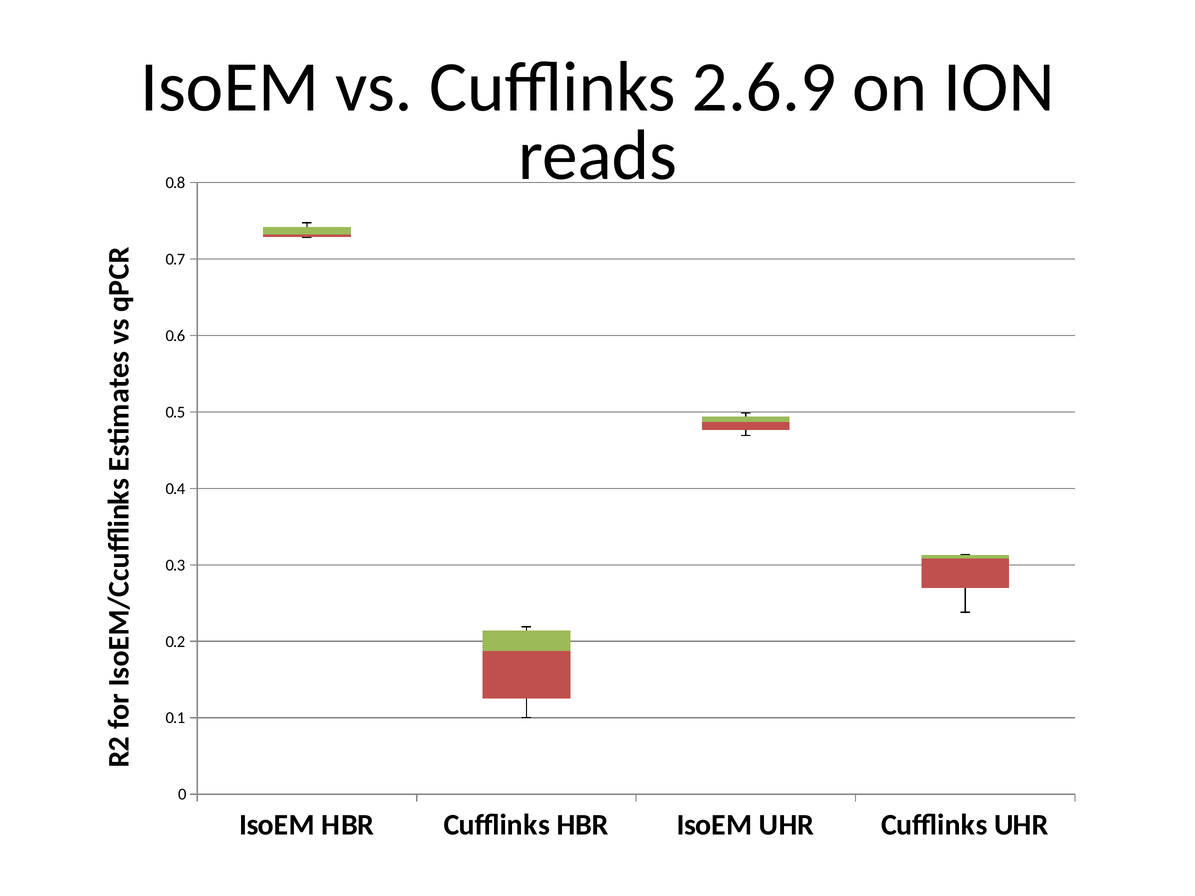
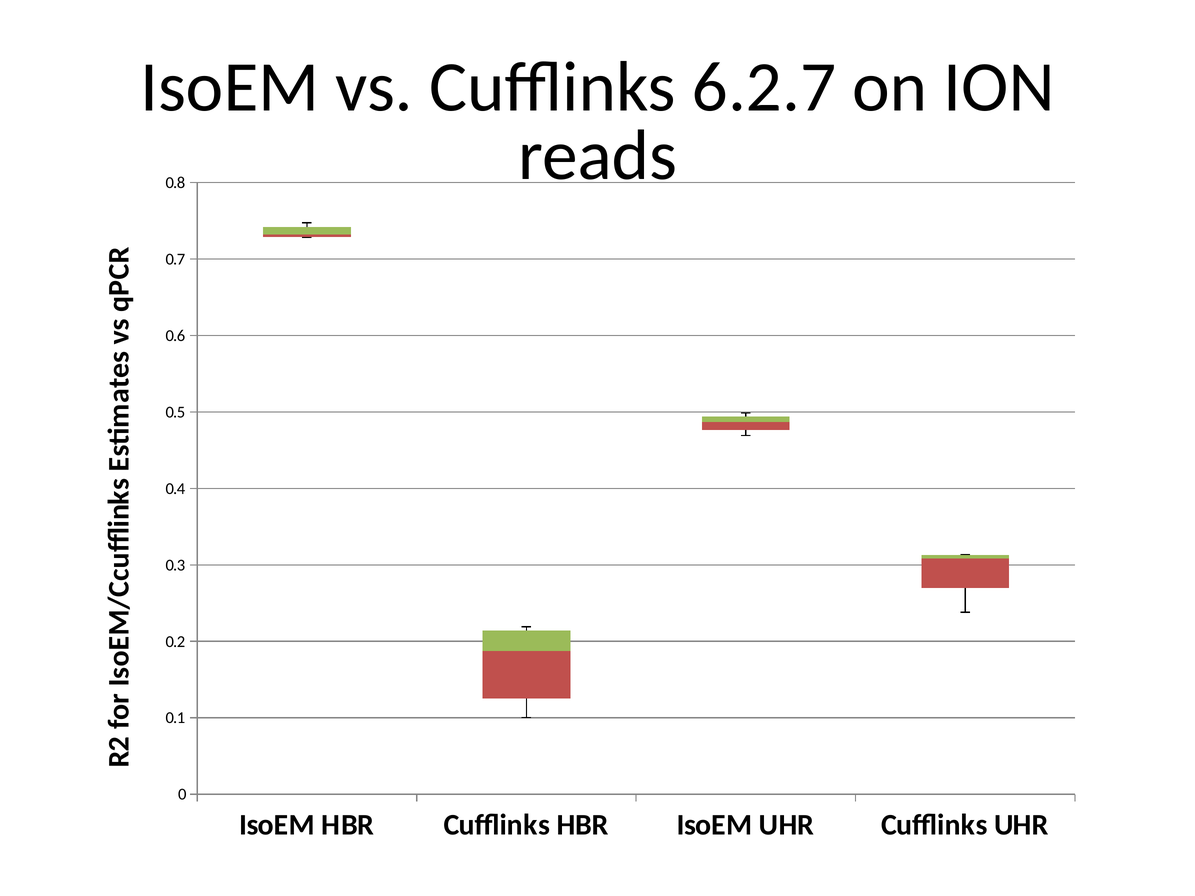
2.6.9: 2.6.9 -> 6.2.7 (764, 87)
